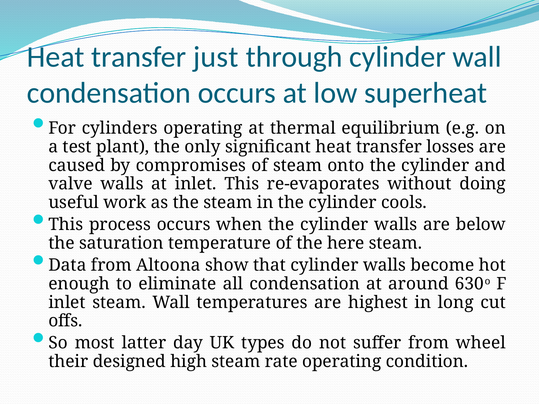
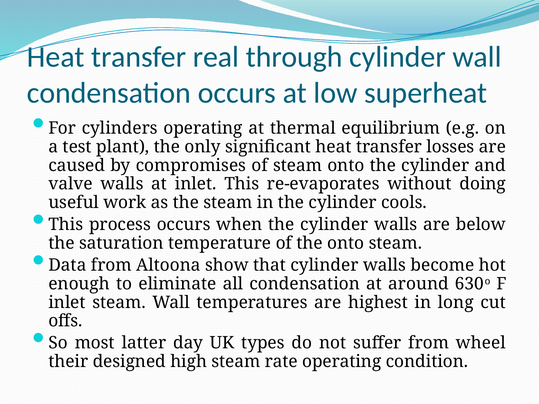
just: just -> real (216, 57)
the here: here -> onto (346, 243)
